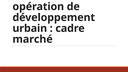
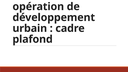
marché: marché -> plafond (33, 39)
